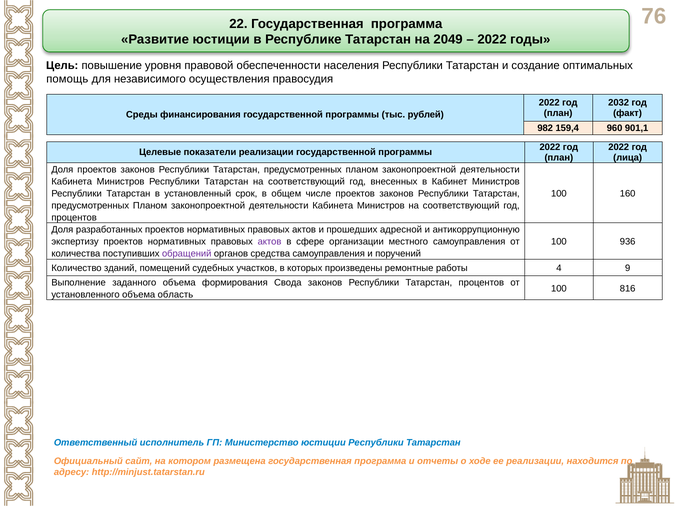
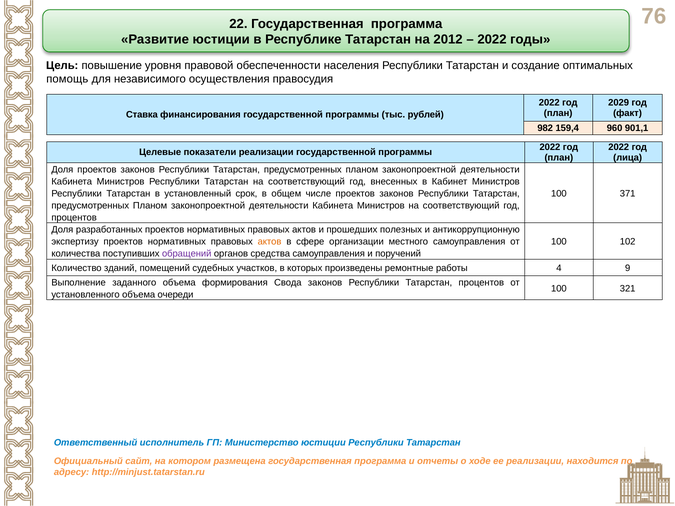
2049: 2049 -> 2012 (448, 40)
2032: 2032 -> 2029 (619, 103)
Среды: Среды -> Ставка (142, 115)
160: 160 -> 371 (628, 194)
адресной: адресной -> полезных (401, 230)
актов colour: purple -> orange (270, 242)
936: 936 -> 102 (628, 242)
816: 816 -> 321 (628, 289)
область: область -> очереди (176, 295)
